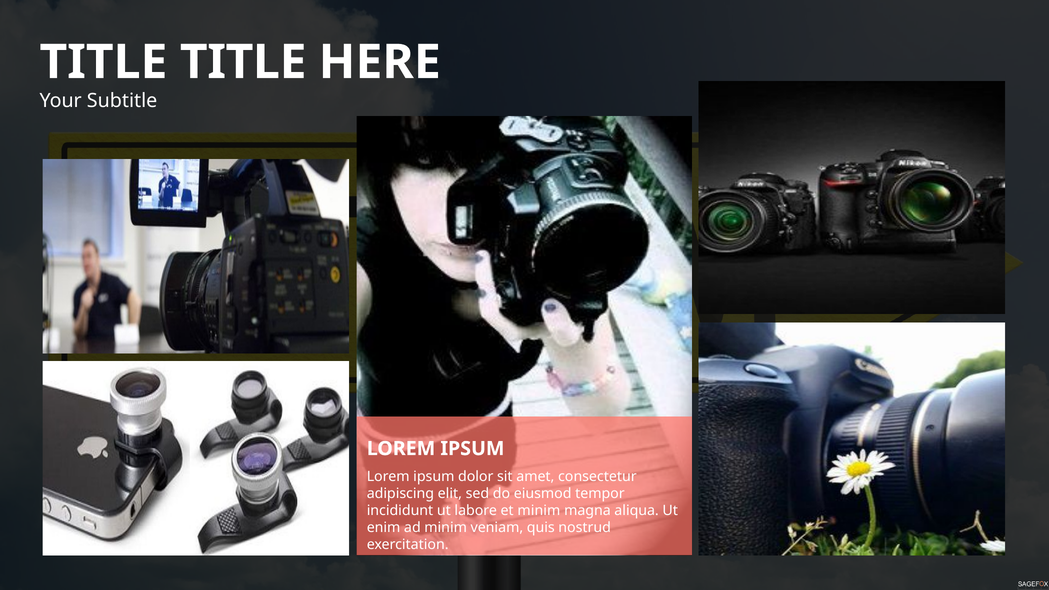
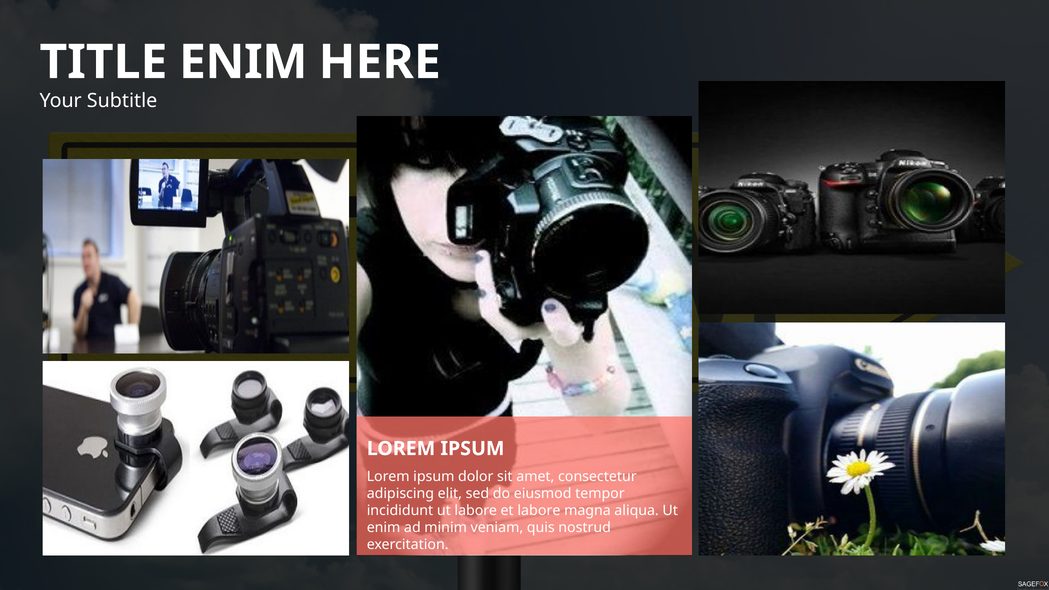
TITLE: TITLE -> ENIM (243, 62)
et minim: minim -> labore (539, 511)
